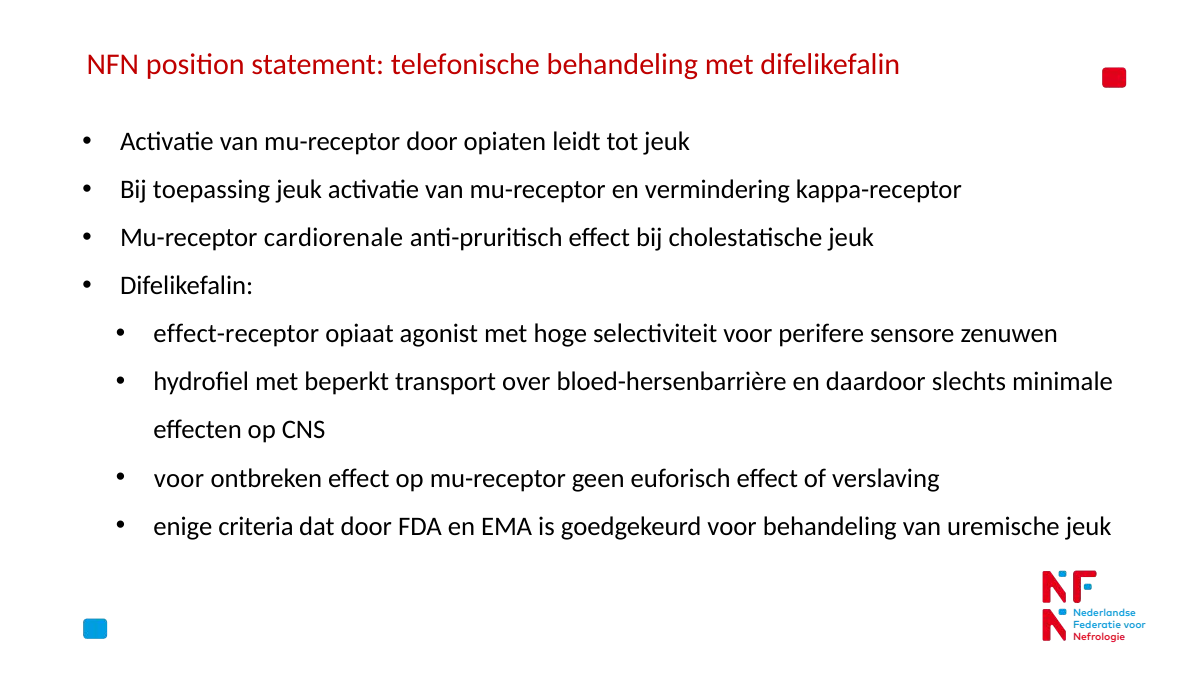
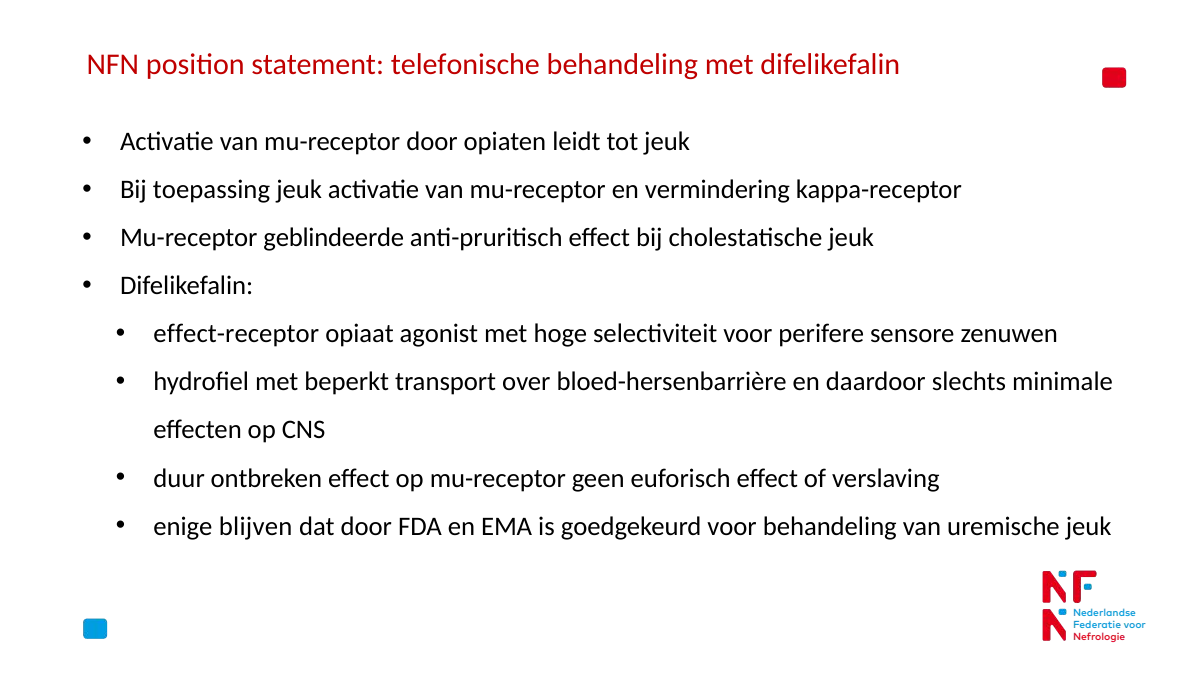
cardiorenale: cardiorenale -> geblindeerde (334, 238)
voor: voor -> duur (179, 478)
criteria: criteria -> blijven (256, 526)
